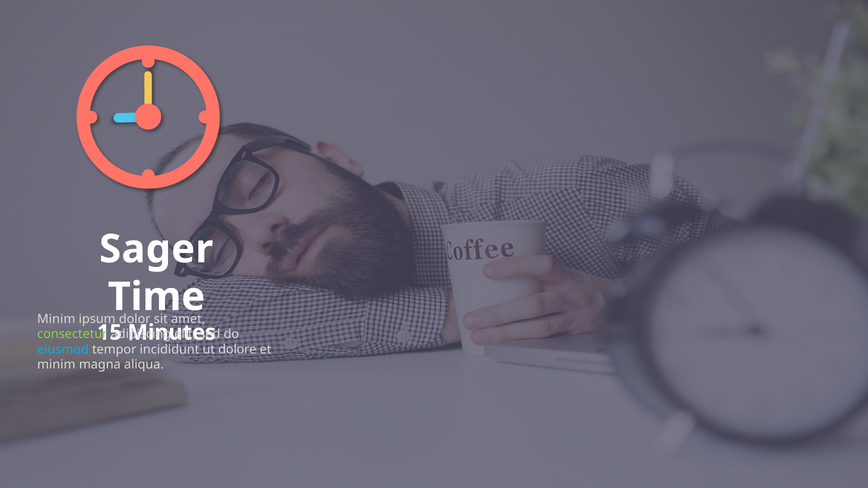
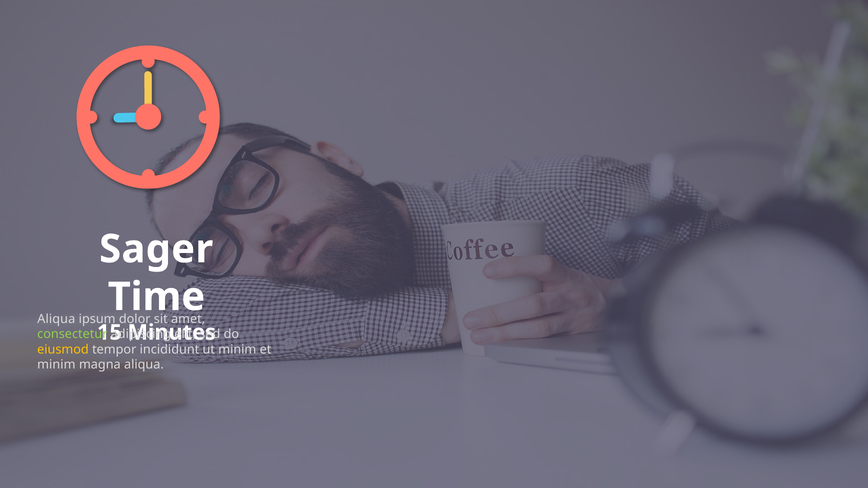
Minim: Minim -> Aliqua (56, 319)
eiusmod colour: light blue -> yellow (63, 350)
dolore: dolore -> minim (237, 350)
